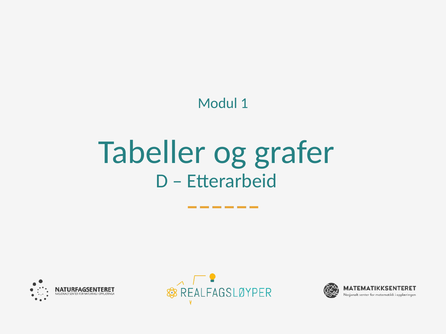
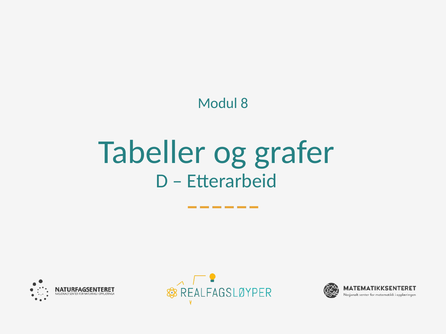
1: 1 -> 8 (244, 103)
